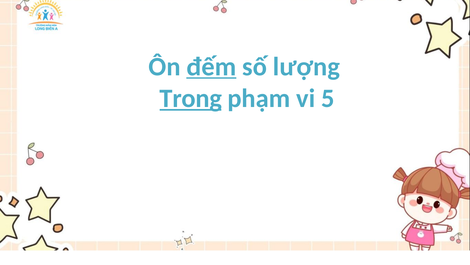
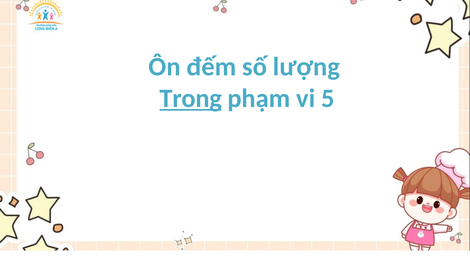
đếm underline: present -> none (211, 66)
